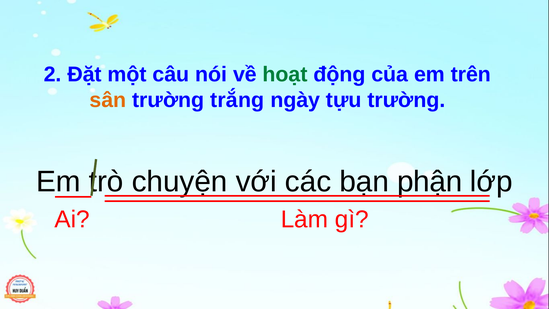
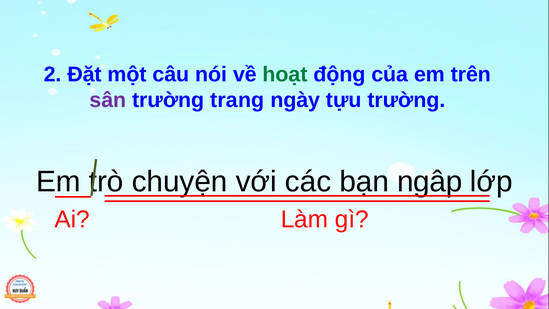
sân colour: orange -> purple (108, 100)
trắng: trắng -> trang (237, 100)
phận: phận -> ngâp (430, 182)
